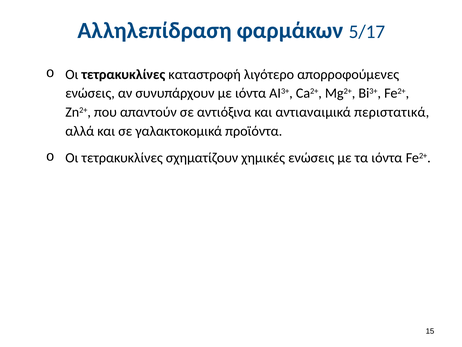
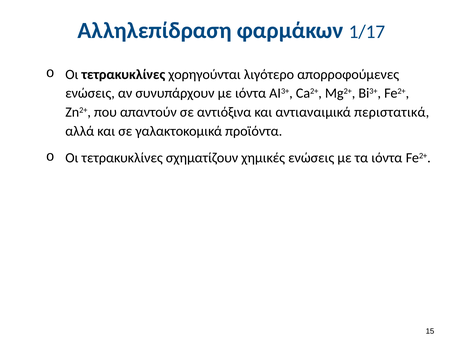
5/17: 5/17 -> 1/17 (367, 32)
καταστροφή: καταστροφή -> χορηγούνται (205, 74)
